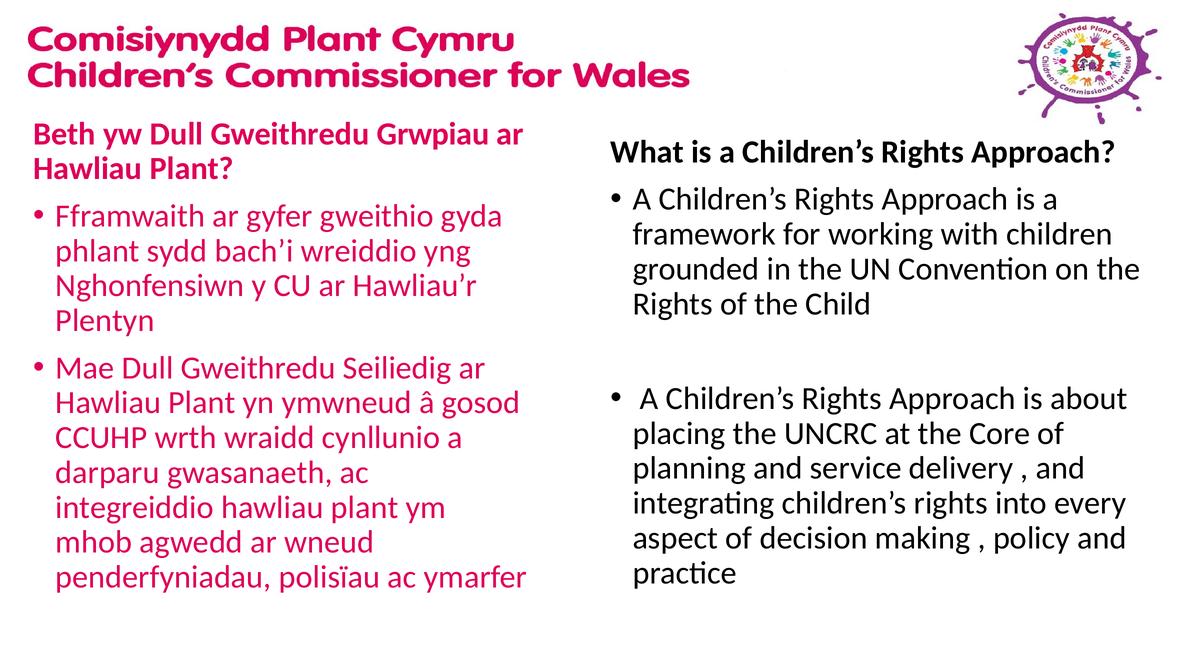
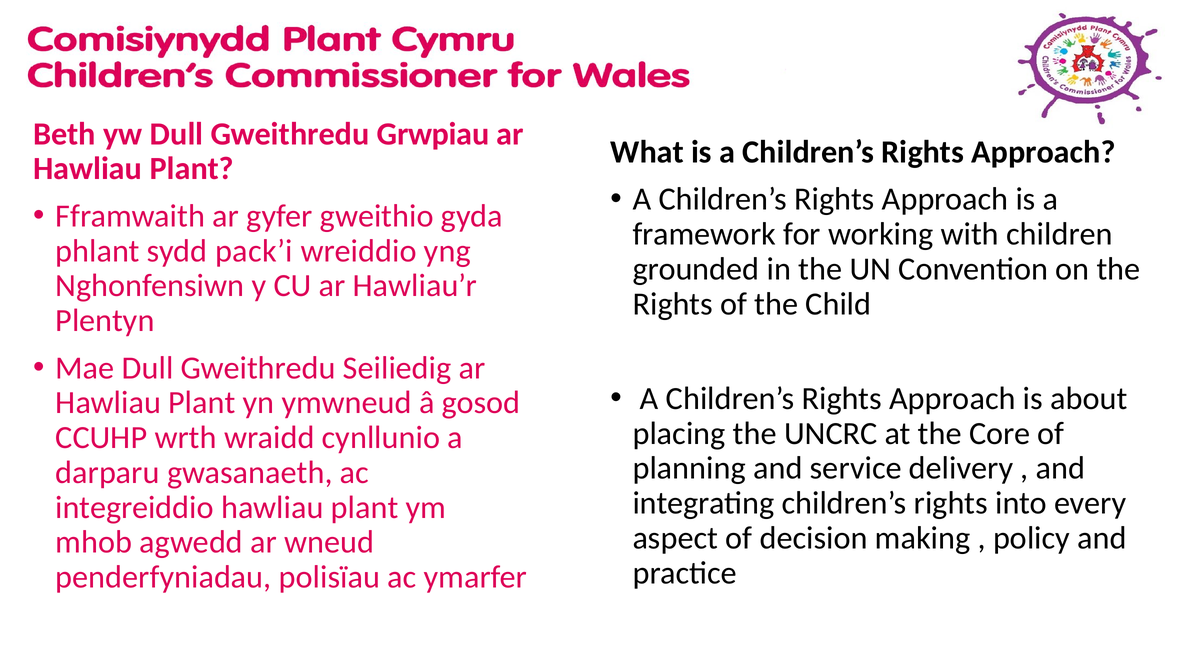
bach’i: bach’i -> pack’i (254, 251)
